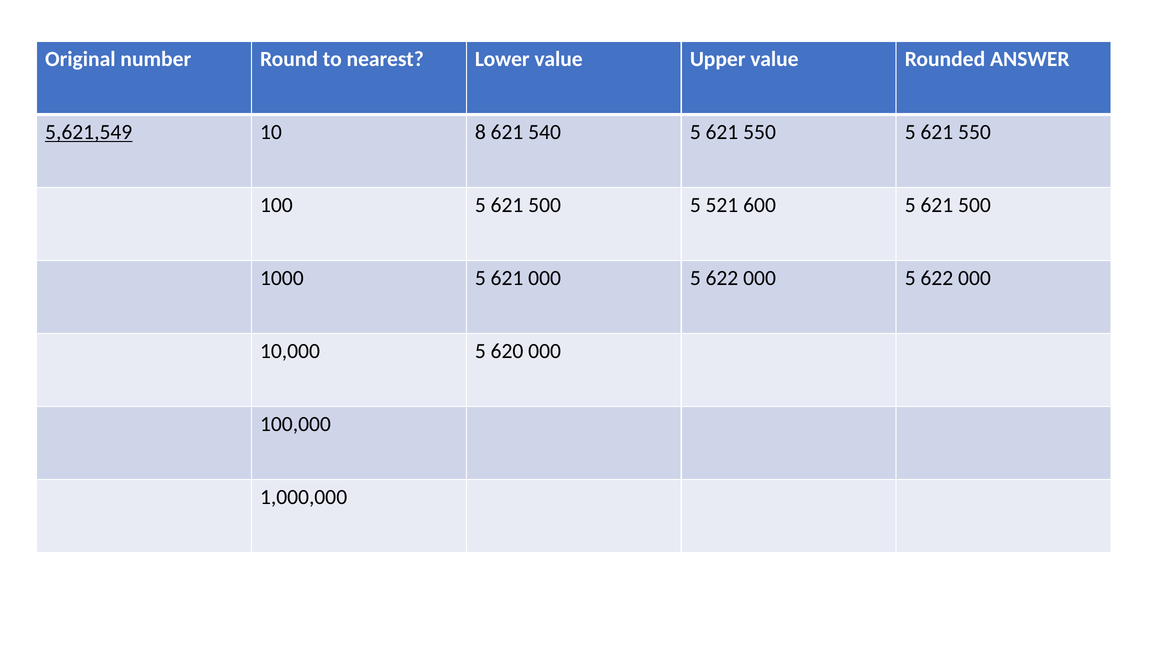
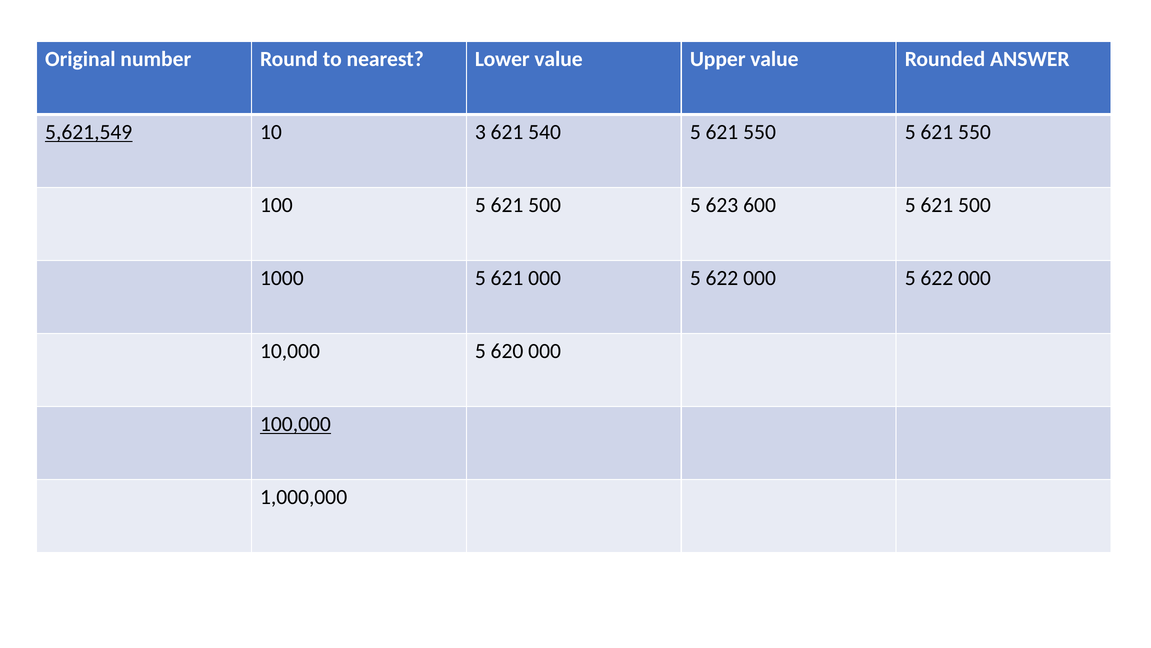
8: 8 -> 3 (480, 132)
521: 521 -> 623 (722, 205)
100,000 underline: none -> present (295, 424)
